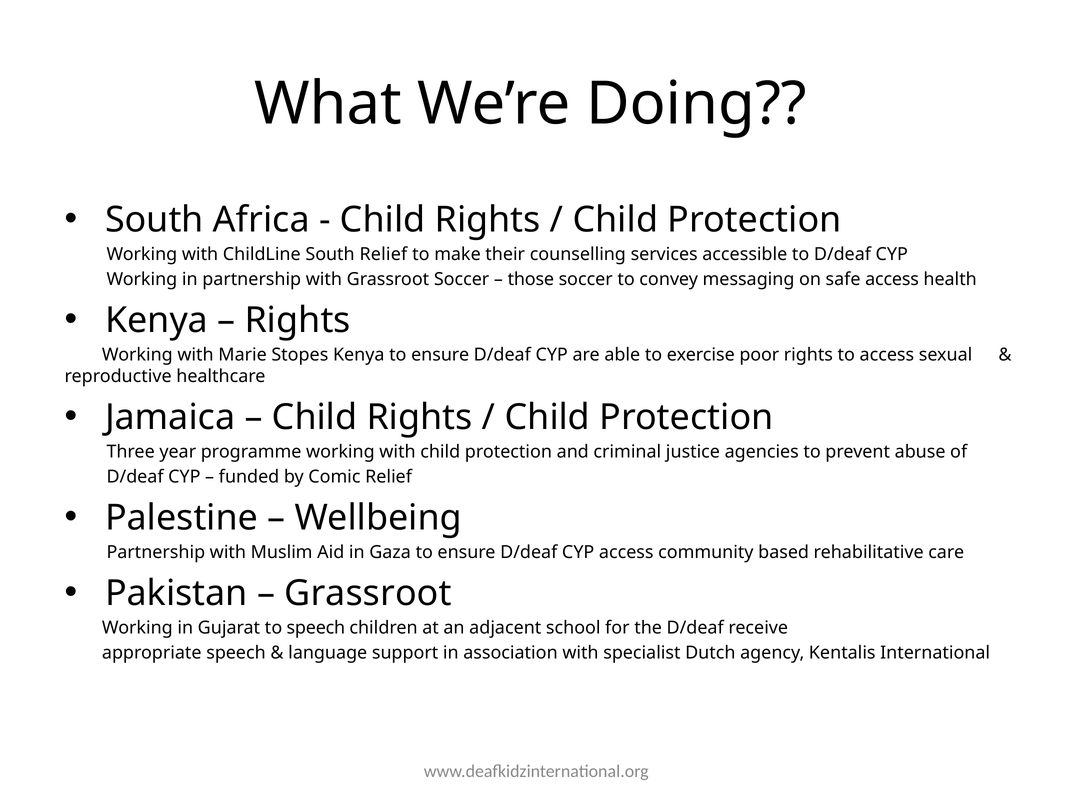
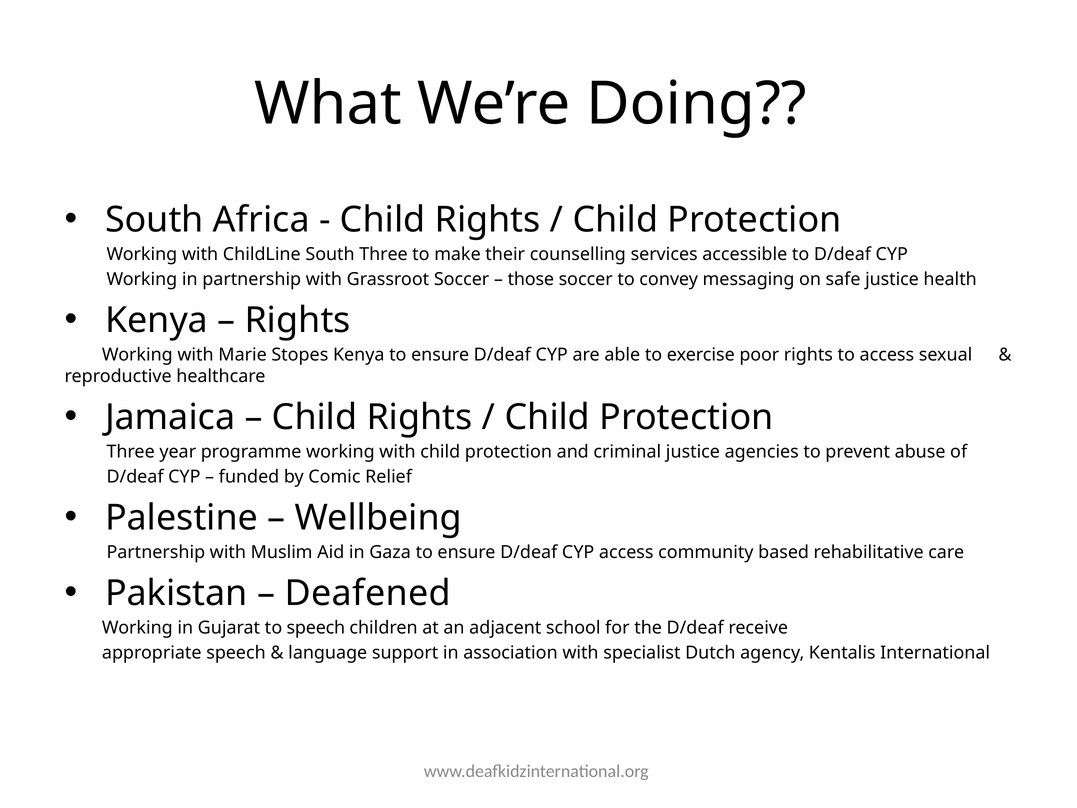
South Relief: Relief -> Three (383, 254)
safe access: access -> justice (892, 279)
Grassroot: Grassroot -> Deafened (368, 593)
